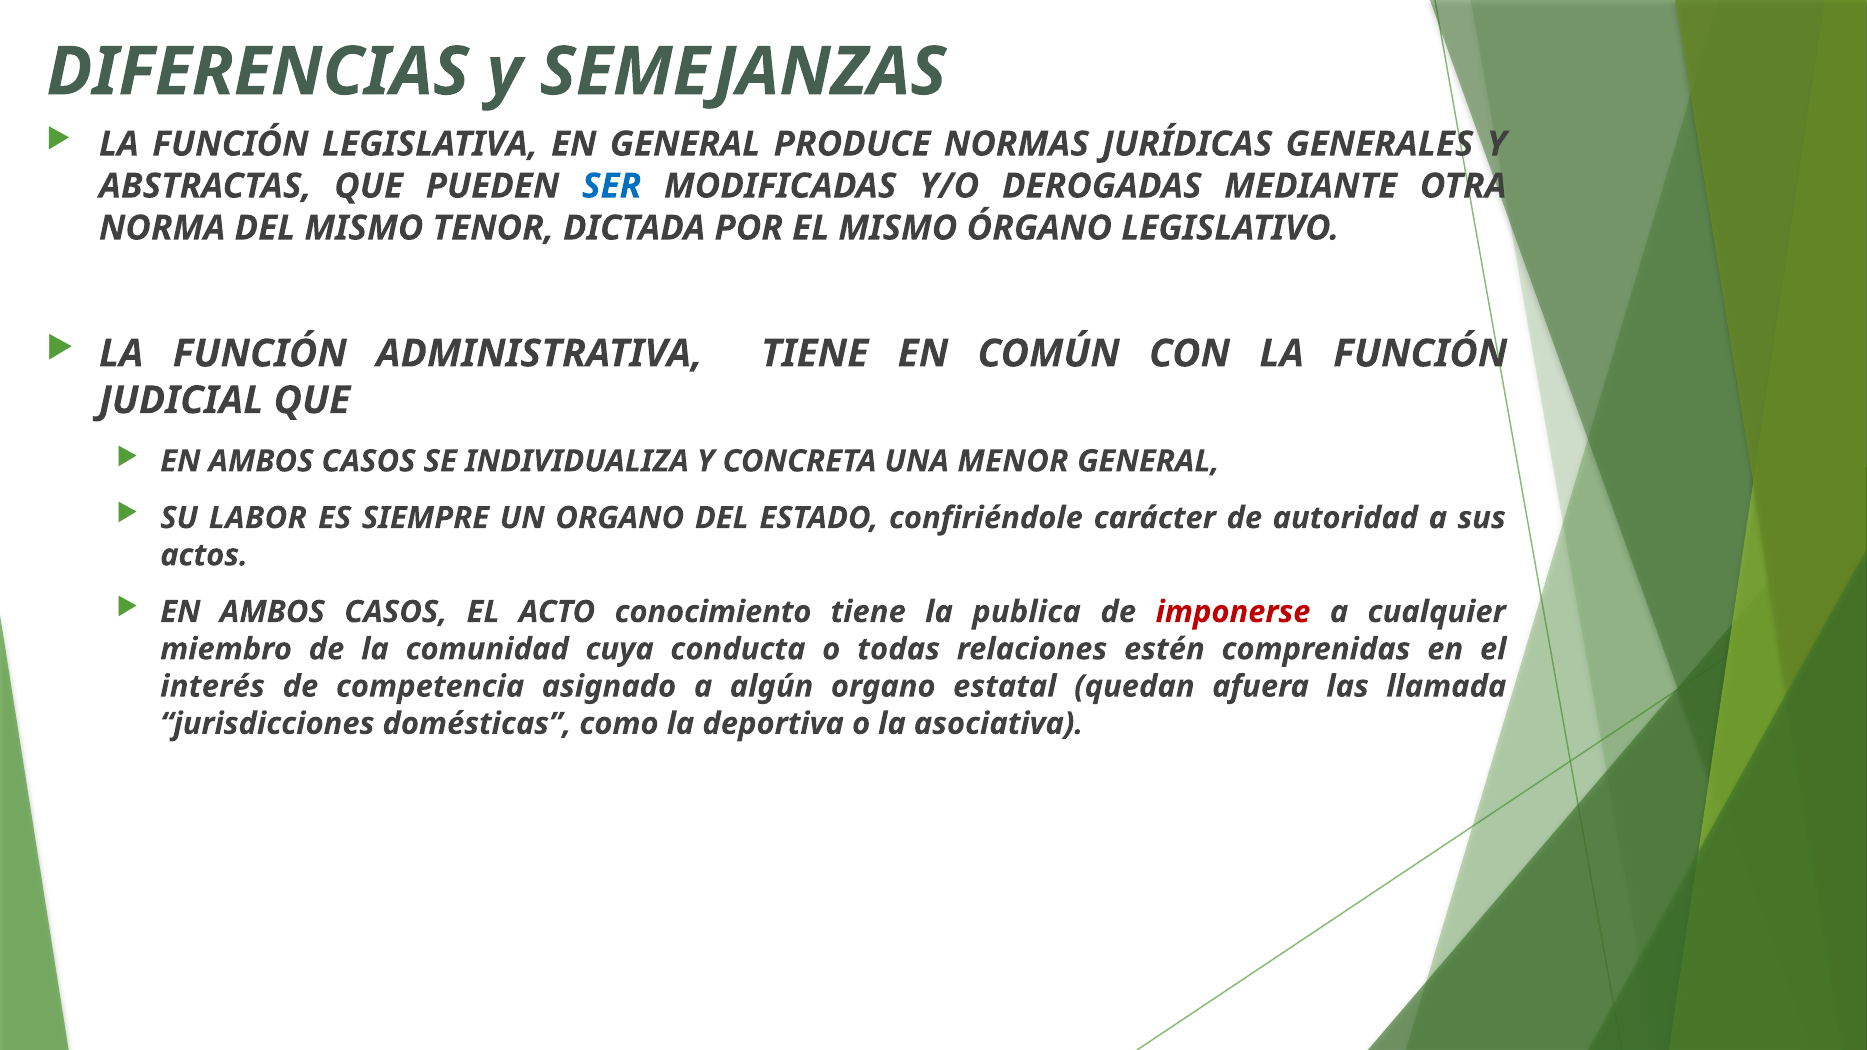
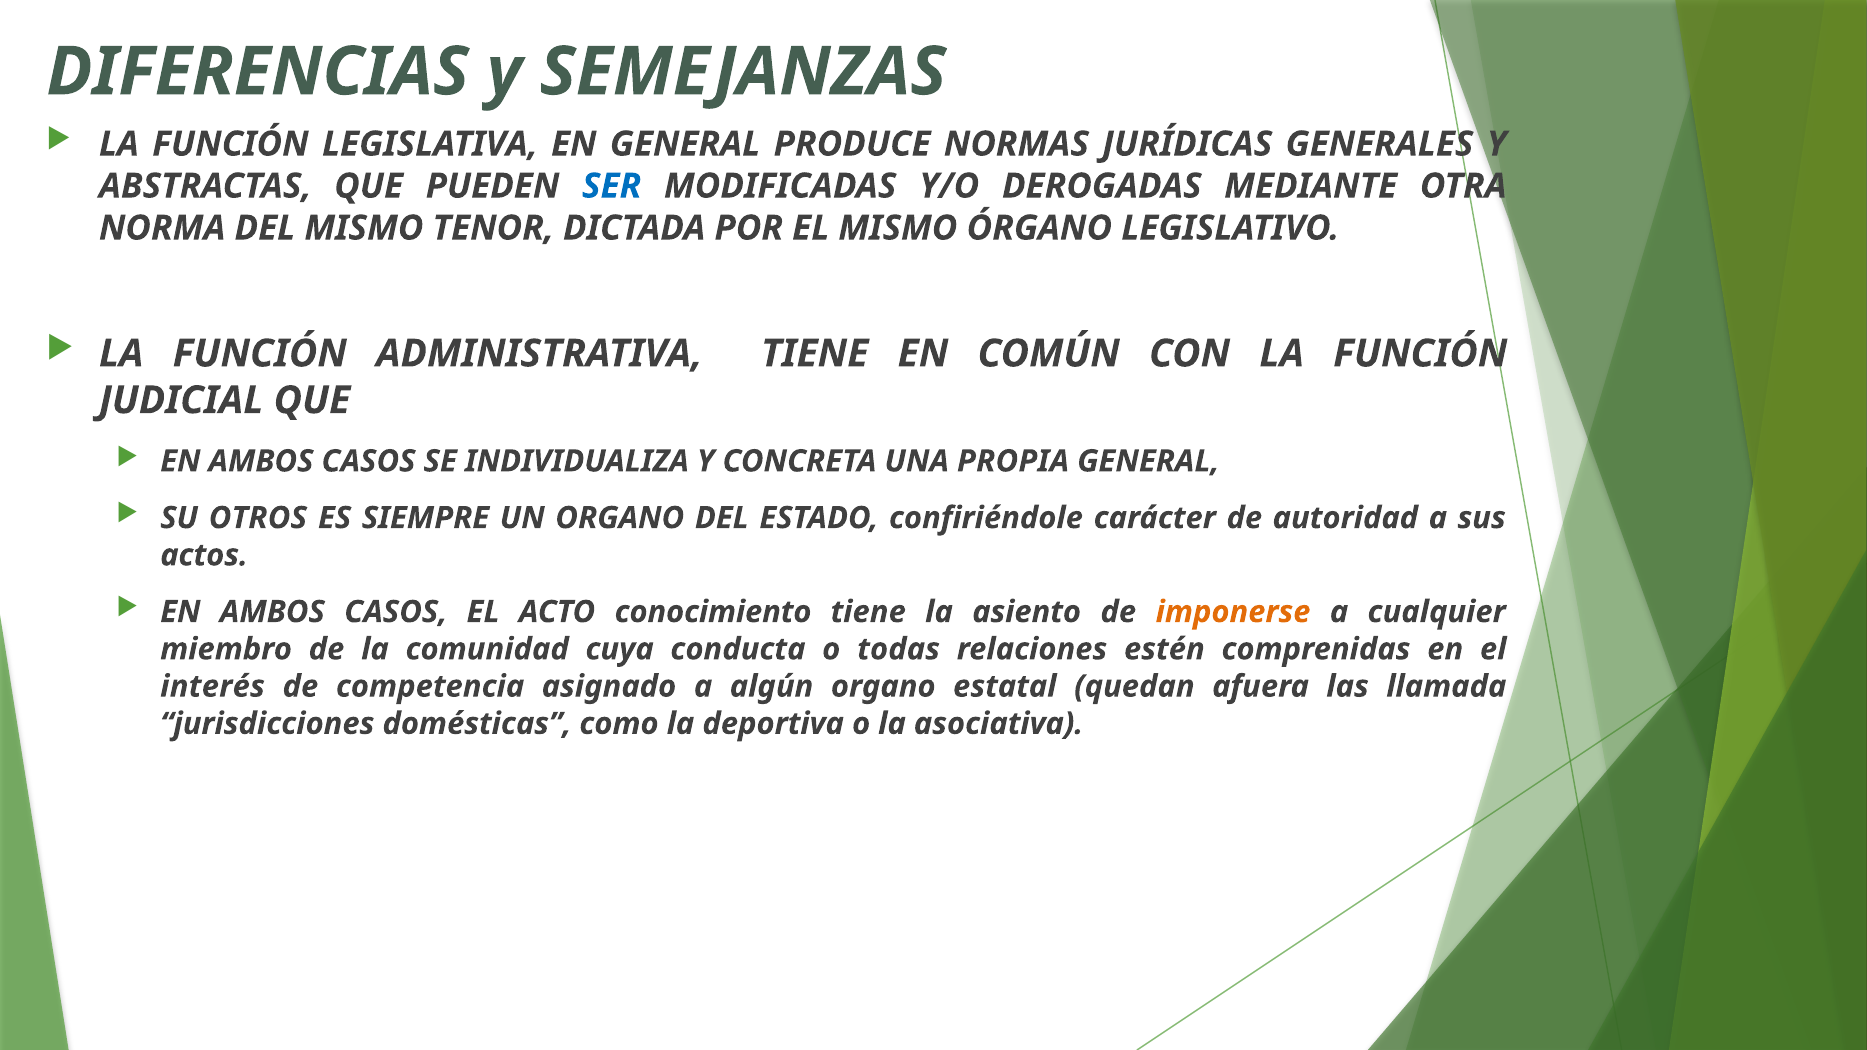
MENOR: MENOR -> PROPIA (1013, 461)
LABOR: LABOR -> OTROS (258, 518)
publica: publica -> asiento (1027, 612)
imponerse colour: red -> orange (1233, 612)
